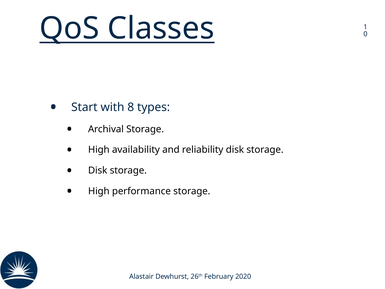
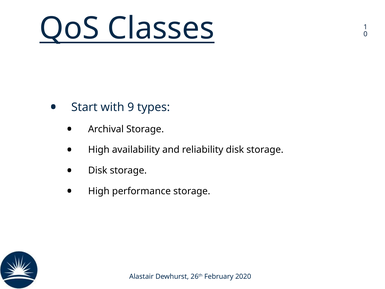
8: 8 -> 9 (131, 107)
